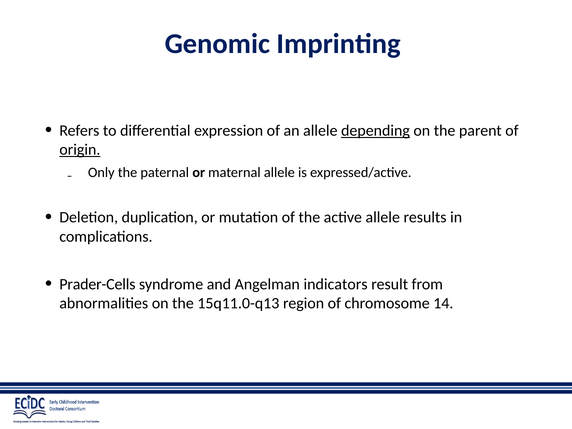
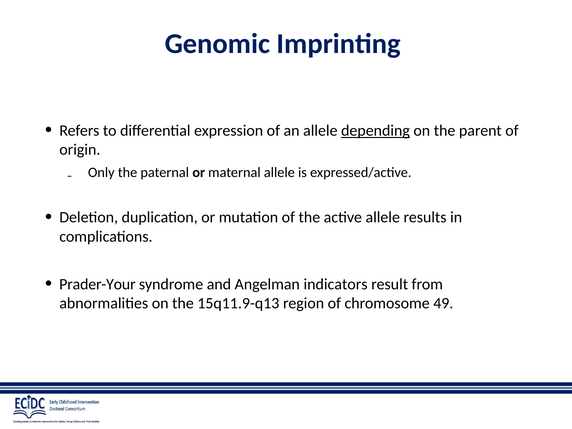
origin underline: present -> none (80, 150)
Prader-Cells: Prader-Cells -> Prader-Your (97, 284)
15q11.0-q13: 15q11.0-q13 -> 15q11.9-q13 (238, 303)
14: 14 -> 49 (443, 303)
